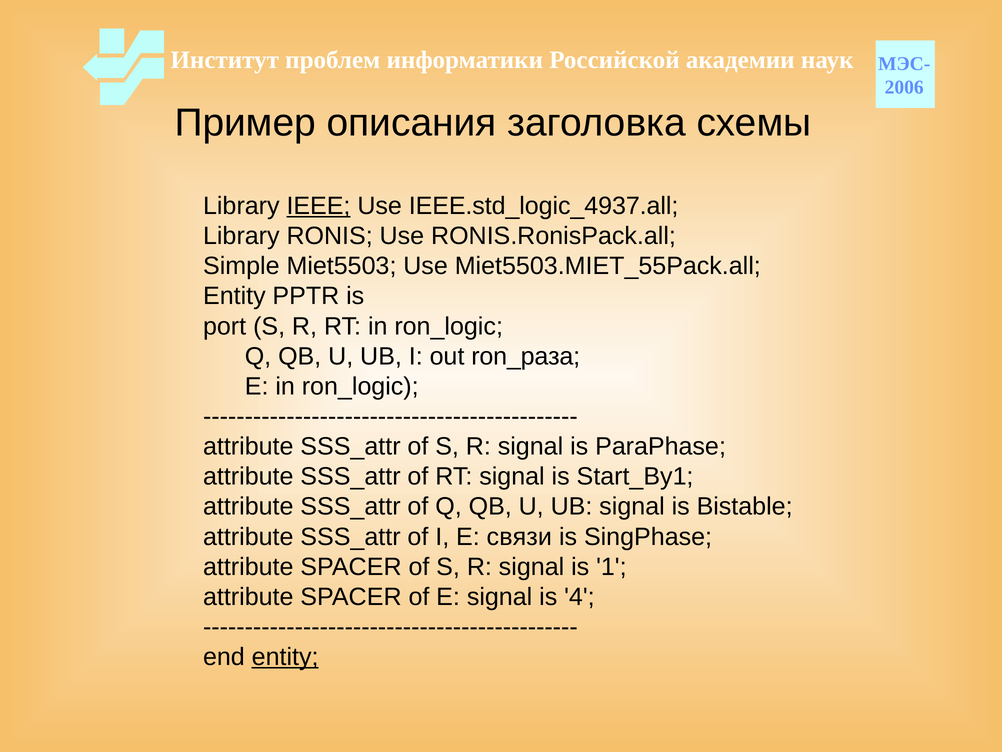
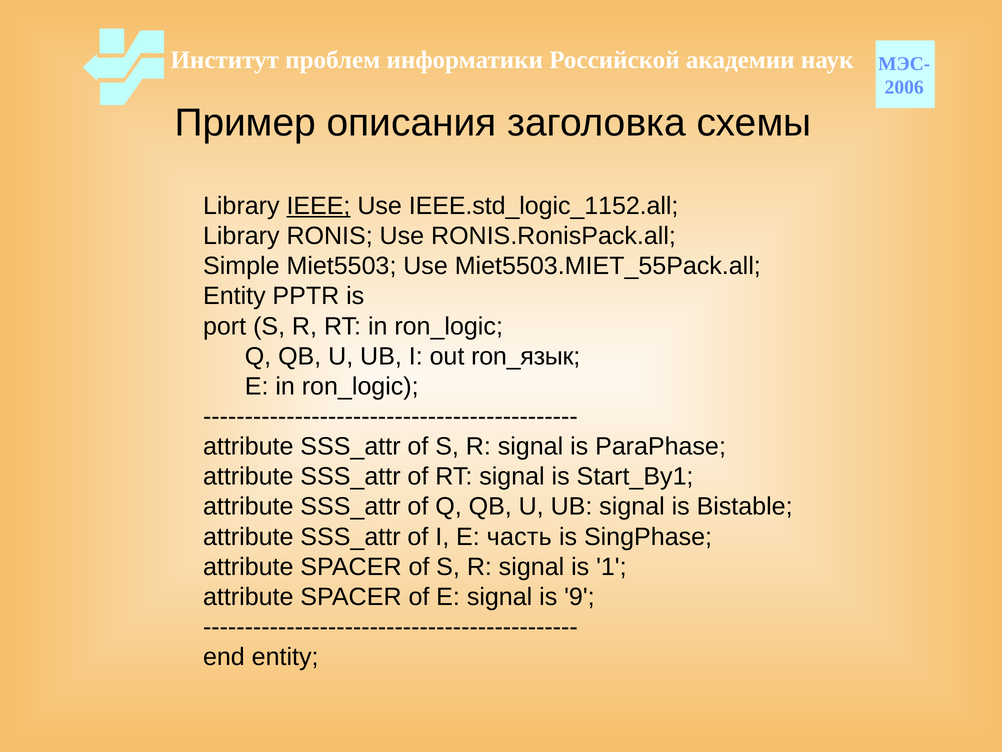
IEEE.std_logic_4937.all: IEEE.std_logic_4937.all -> IEEE.std_logic_1152.all (544, 206)
ron_раза: ron_раза -> ron_язык (526, 356)
связи: связи -> часть (519, 536)
4: 4 -> 9 (579, 597)
entity underline: present -> none (285, 657)
